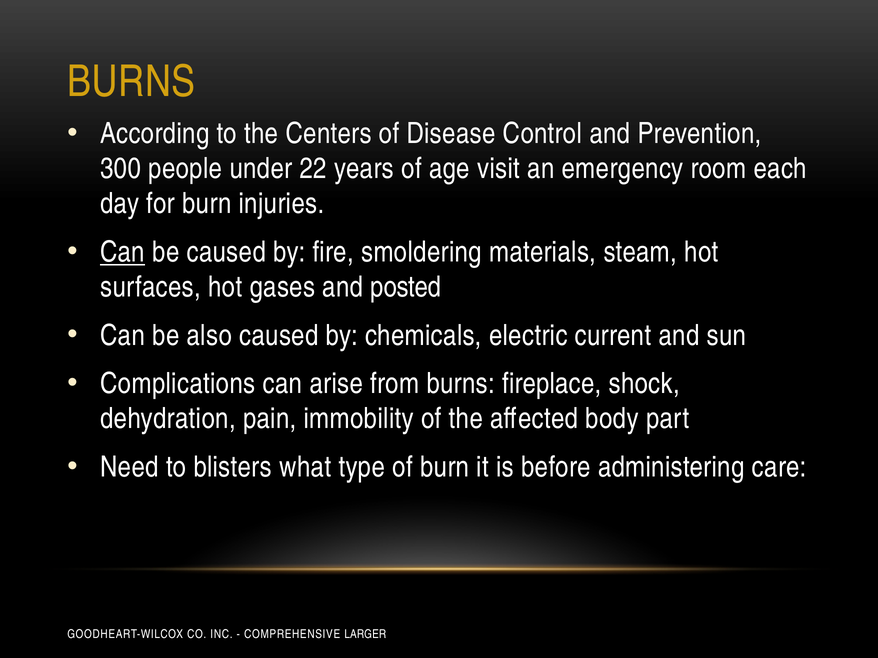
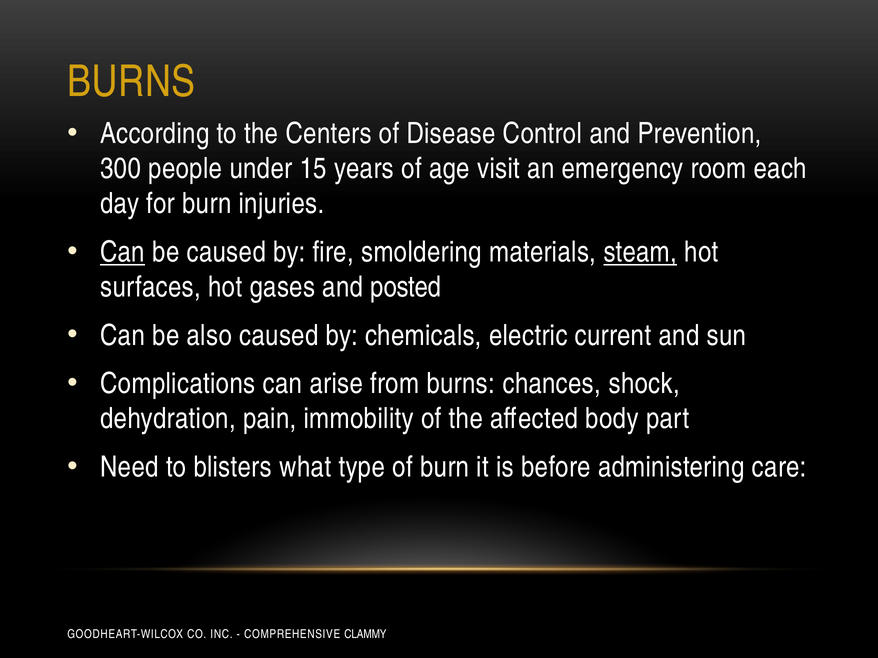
22: 22 -> 15 (313, 169)
steam underline: none -> present (640, 252)
fireplace: fireplace -> chances (552, 384)
LARGER: LARGER -> CLAMMY (365, 634)
